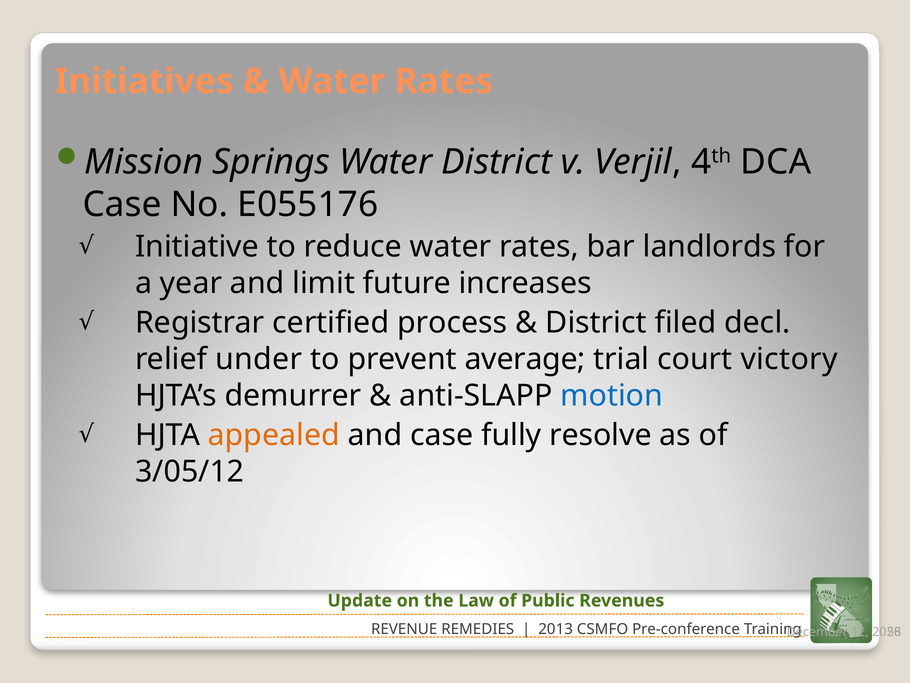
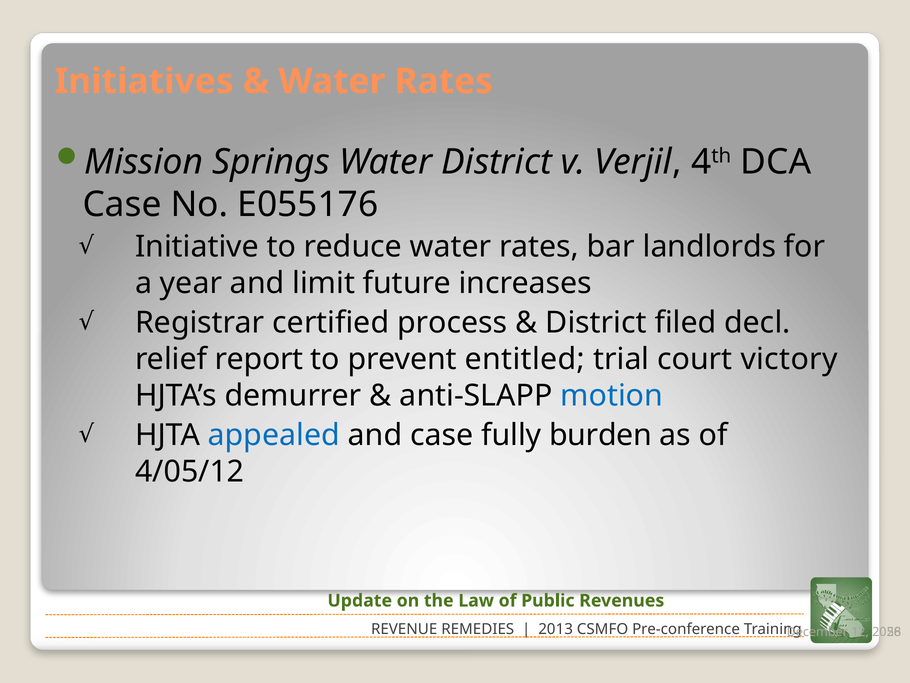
under: under -> report (259, 359)
average: average -> entitled (525, 359)
appealed colour: orange -> blue (274, 435)
resolve: resolve -> burden (601, 435)
3/05/12: 3/05/12 -> 4/05/12 (190, 471)
